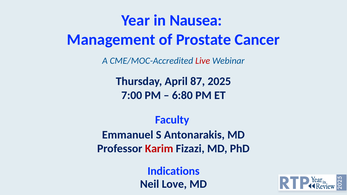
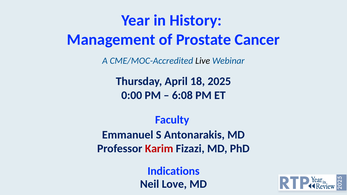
Nausea: Nausea -> History (196, 20)
Live colour: red -> black (203, 61)
87: 87 -> 18 (198, 81)
7:00: 7:00 -> 0:00 (132, 95)
6:80: 6:80 -> 6:08 (182, 95)
